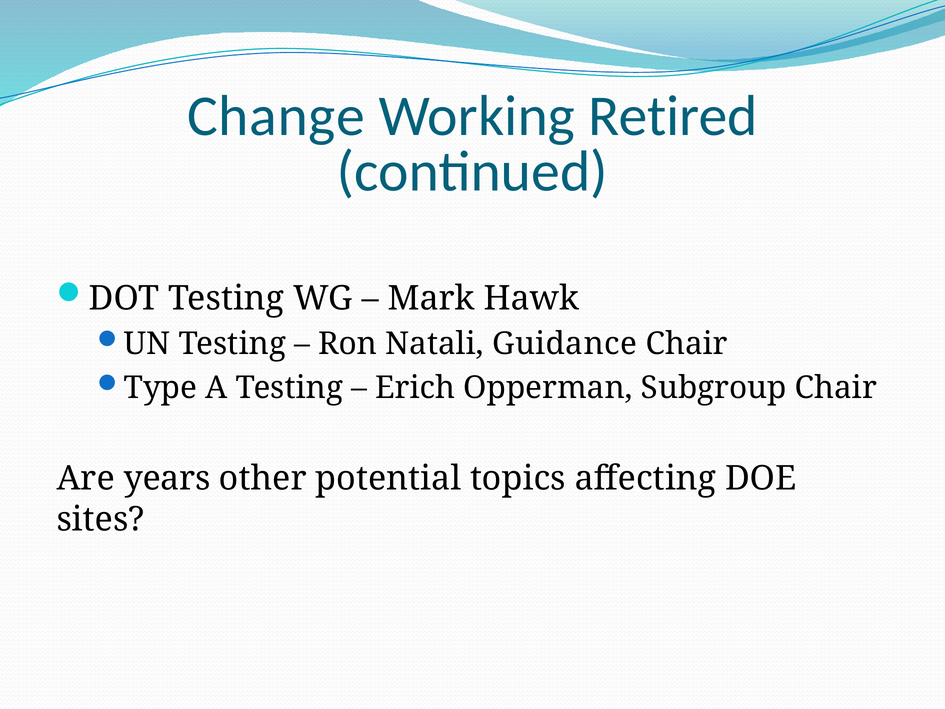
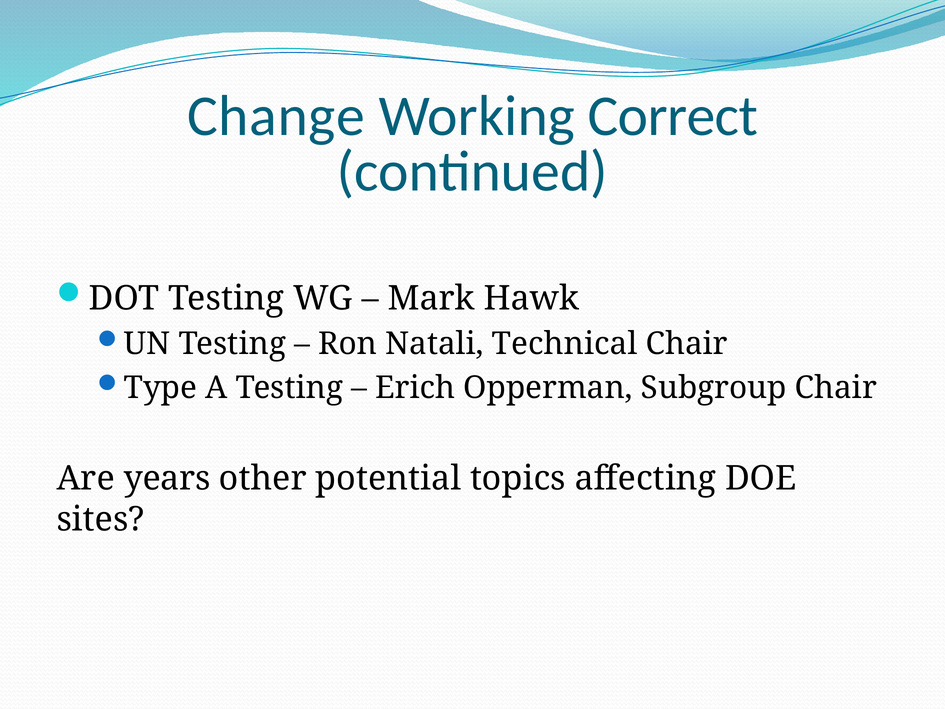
Retired: Retired -> Correct (673, 116)
Guidance: Guidance -> Technical (565, 344)
